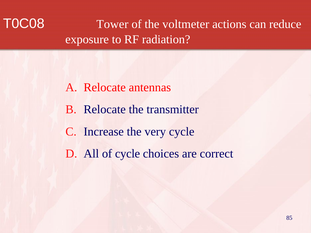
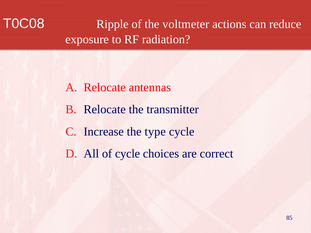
Tower: Tower -> Ripple (112, 24)
very: very -> type (155, 132)
